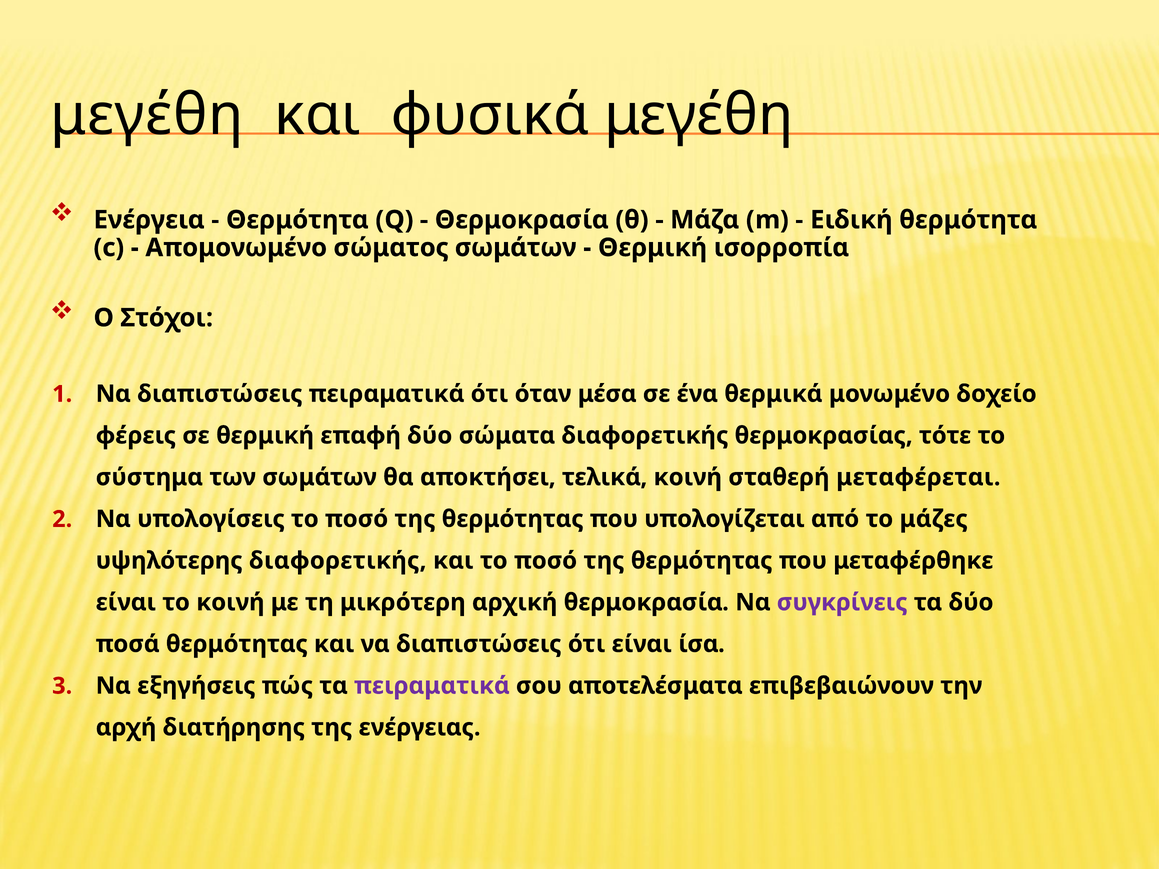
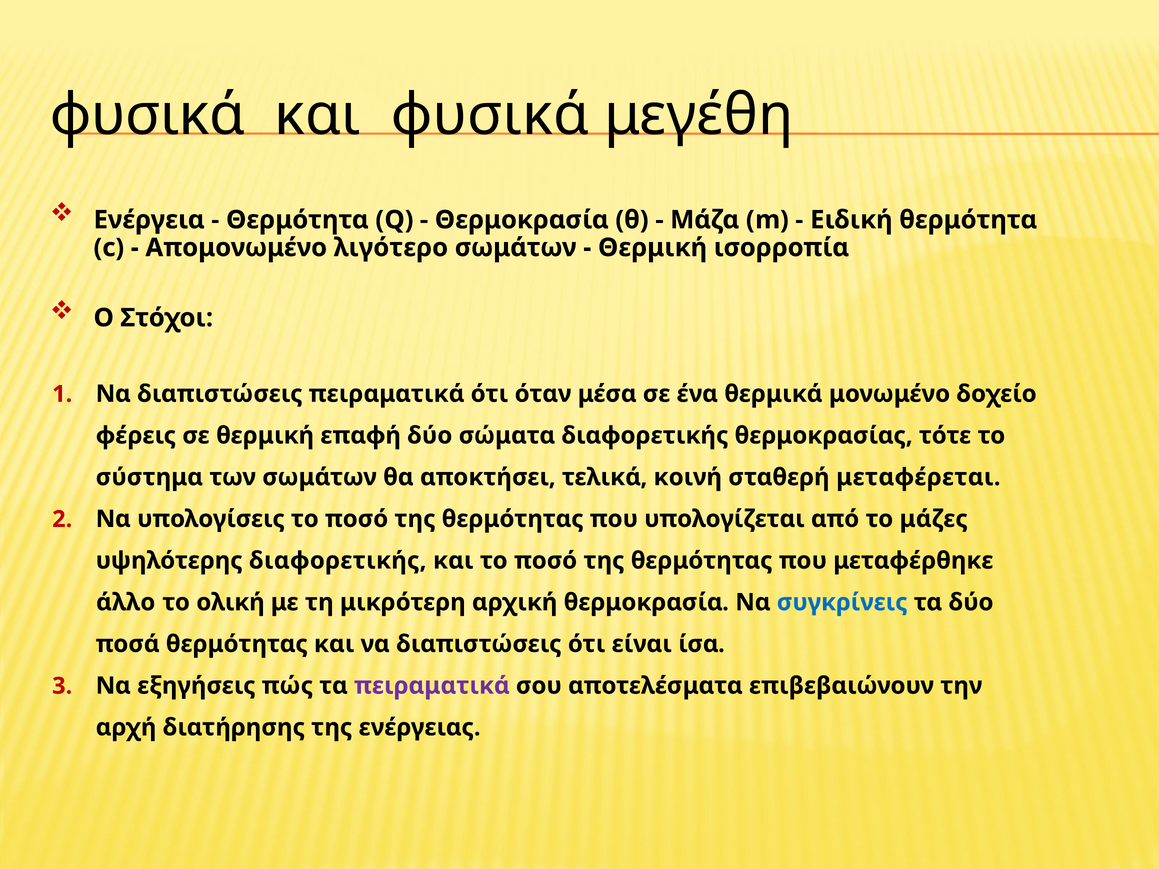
μεγέθη: μεγέθη -> φυσικά (147, 115)
σώματος: σώματος -> λιγότερο (391, 248)
είναι: είναι -> άλλο (126, 603)
το κοινή: κοινή -> ολική (230, 603)
συγκρίνεις colour: purple -> blue (842, 603)
